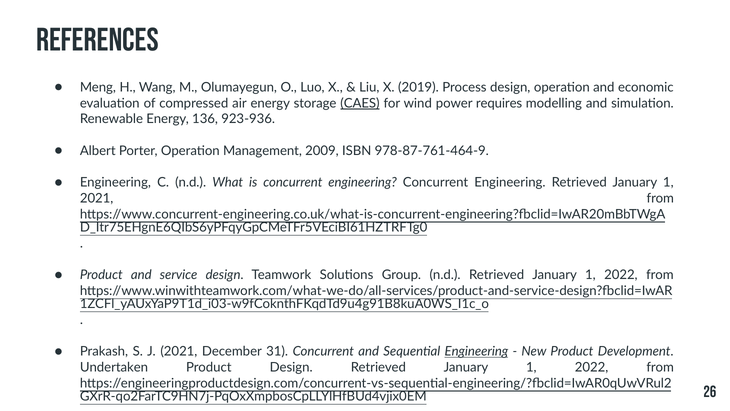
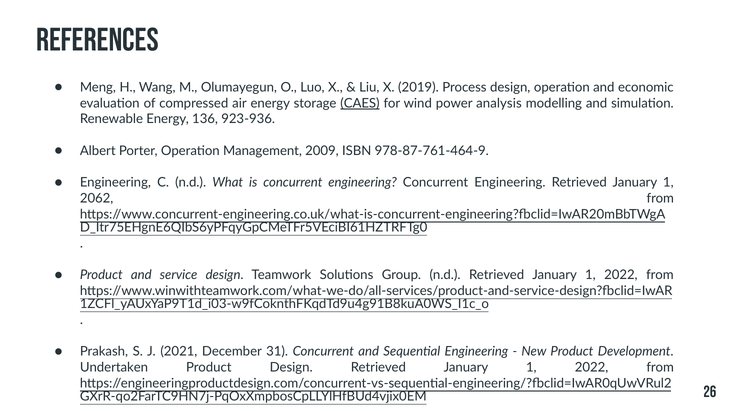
requires: requires -> analysis (499, 103)
2021: 2021 -> 2062 (97, 198)
Engineering underline: present -> none (476, 351)
